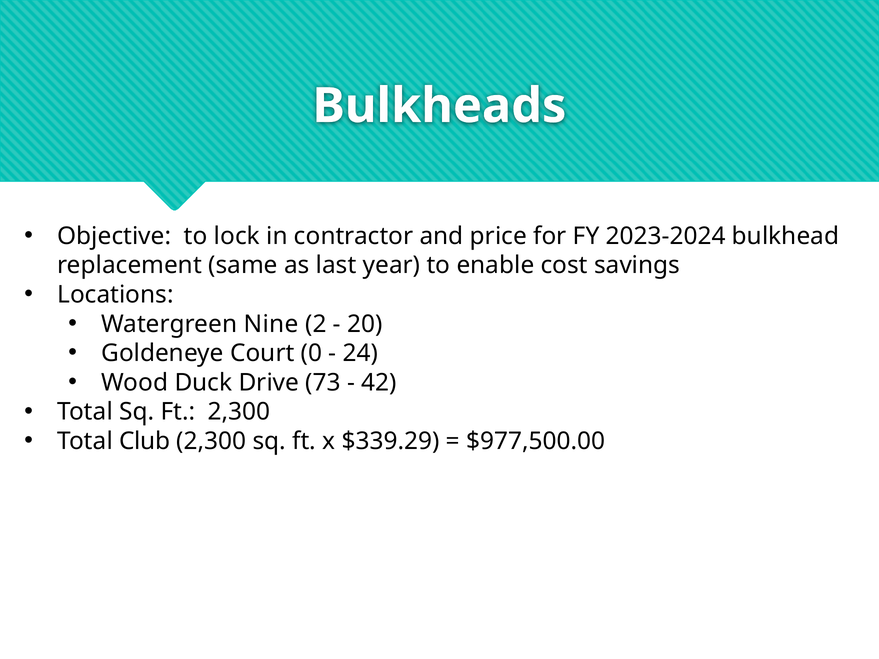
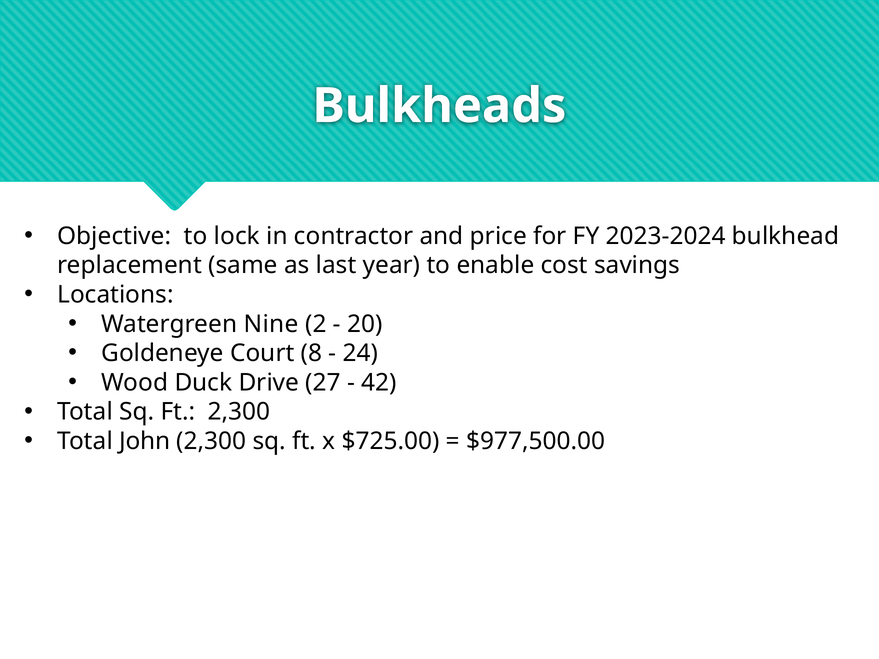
0: 0 -> 8 (311, 353)
73: 73 -> 27 (323, 383)
Club: Club -> John (145, 441)
$339.29: $339.29 -> $725.00 (391, 441)
